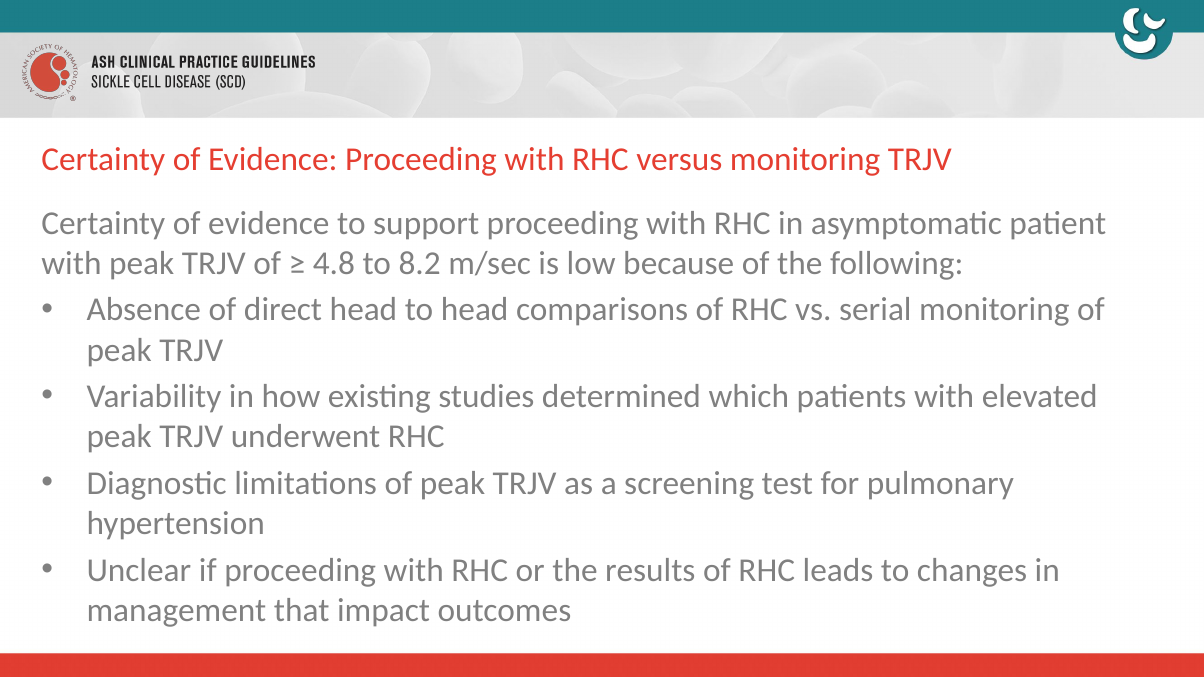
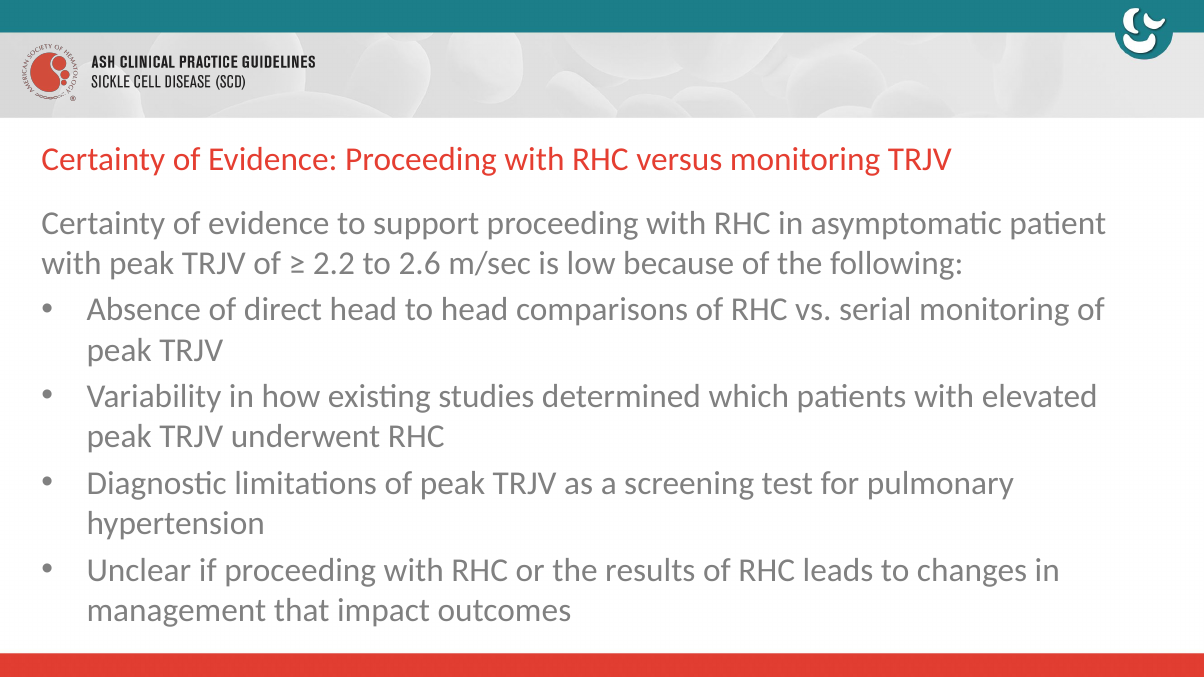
4.8: 4.8 -> 2.2 (334, 263)
8.2: 8.2 -> 2.6 (420, 263)
